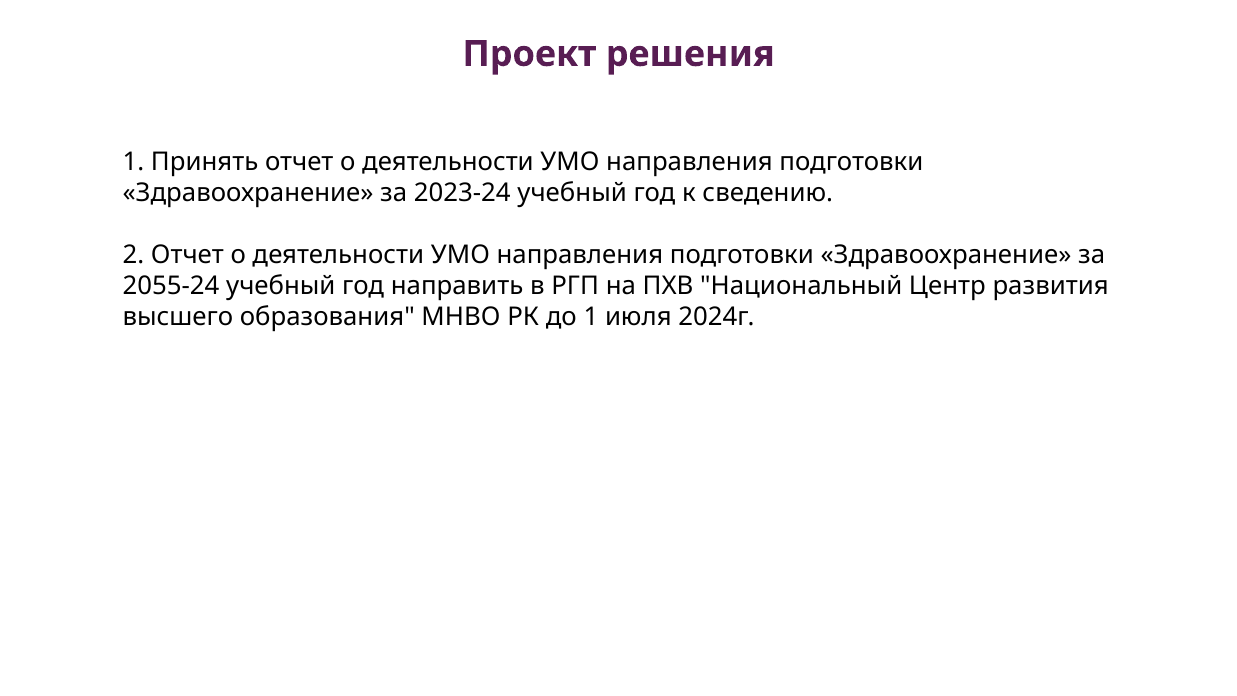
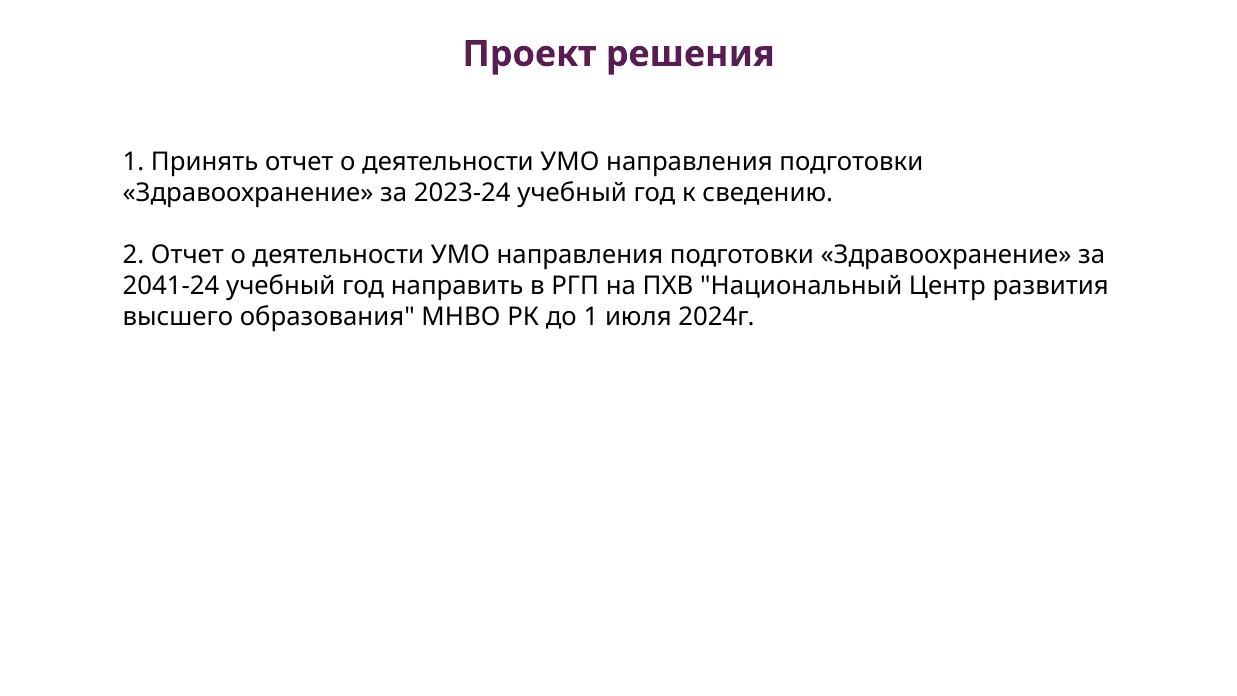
2055-24: 2055-24 -> 2041-24 (171, 286)
